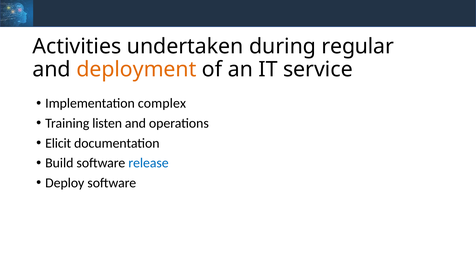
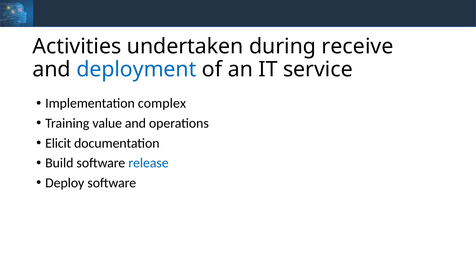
regular: regular -> receive (358, 46)
deployment colour: orange -> blue (136, 69)
listen: listen -> value (107, 123)
